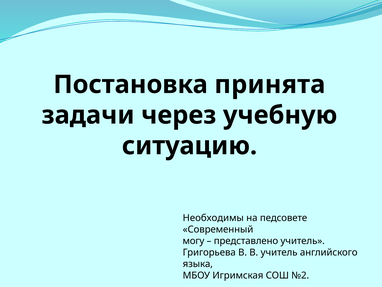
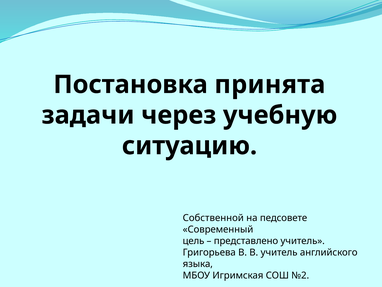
Необходимы: Необходимы -> Собственной (213, 218)
могу: могу -> цель (193, 241)
